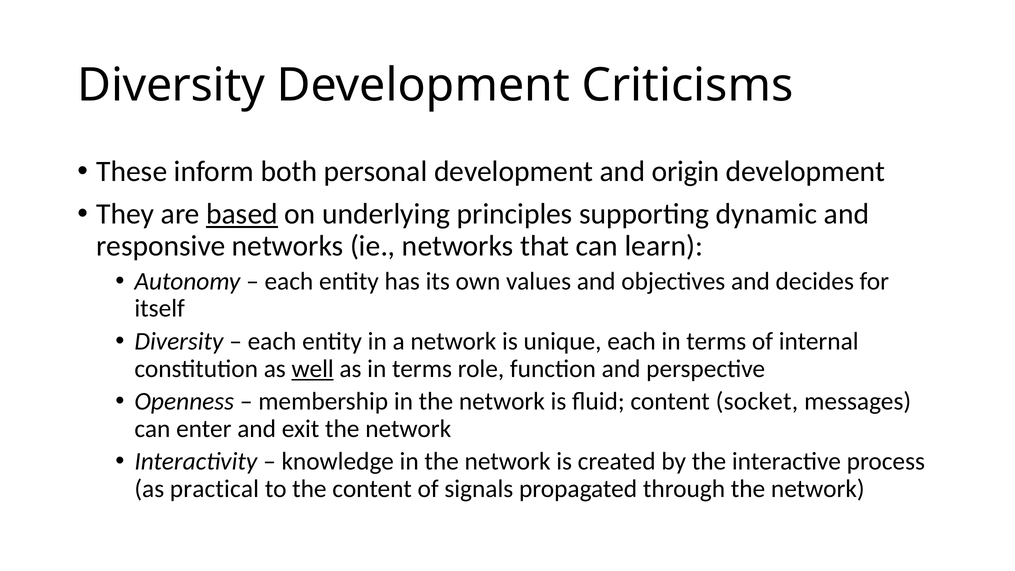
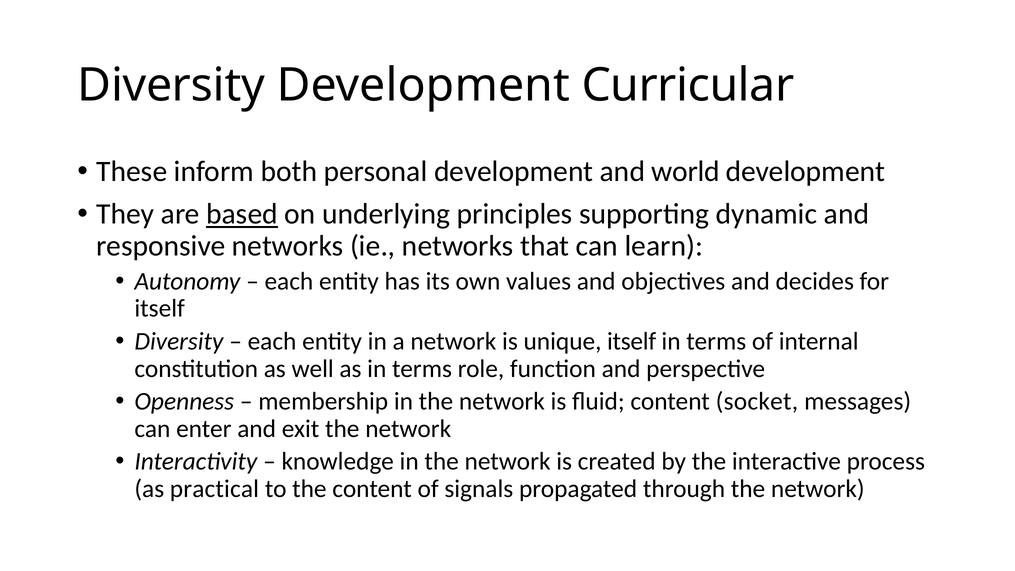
Criticisms: Criticisms -> Curricular (688, 85)
origin: origin -> world (686, 172)
unique each: each -> itself (632, 341)
well underline: present -> none (313, 369)
